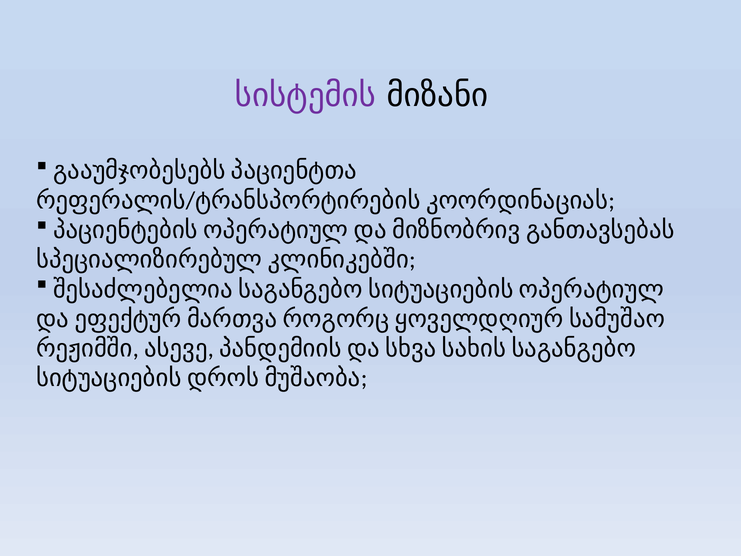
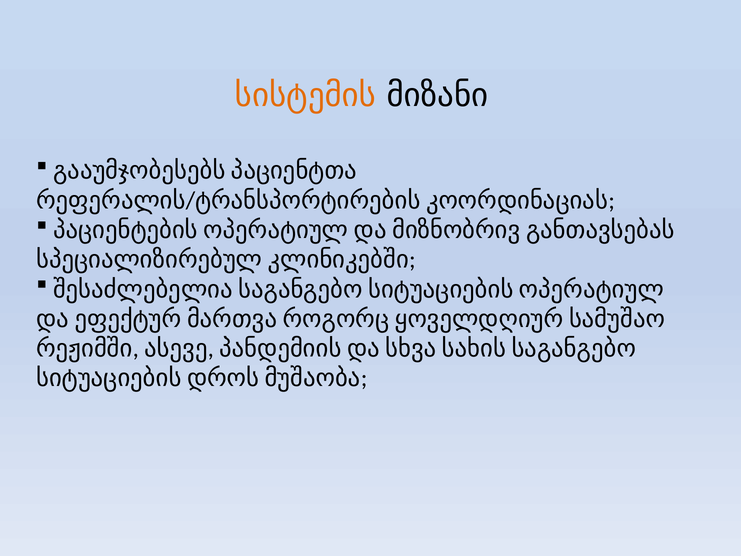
სისტემის colour: purple -> orange (306, 95)
